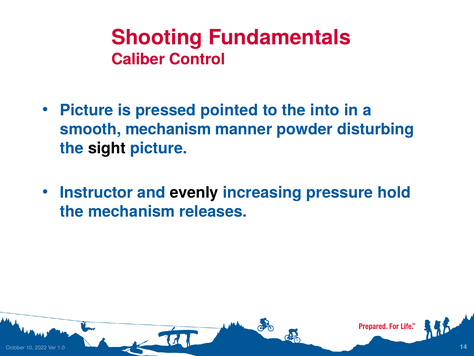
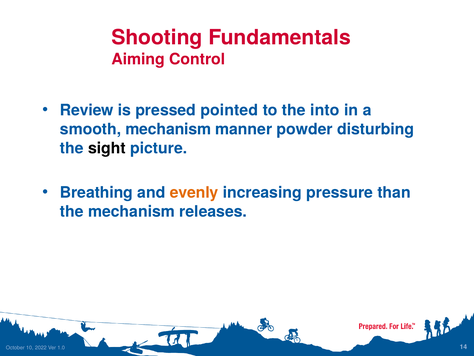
Caliber: Caliber -> Aiming (138, 59)
Picture: Picture -> Review (87, 110)
Instructor: Instructor -> Breathing (96, 192)
evenly colour: black -> orange (194, 192)
hold: hold -> than (394, 192)
